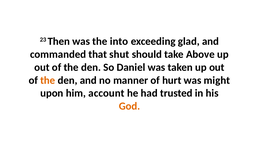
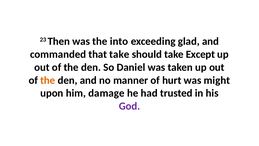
that shut: shut -> take (119, 54)
Above: Above -> Except (200, 54)
account: account -> damage (106, 93)
God colour: orange -> purple (129, 106)
